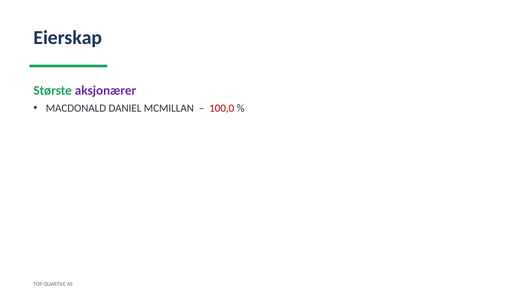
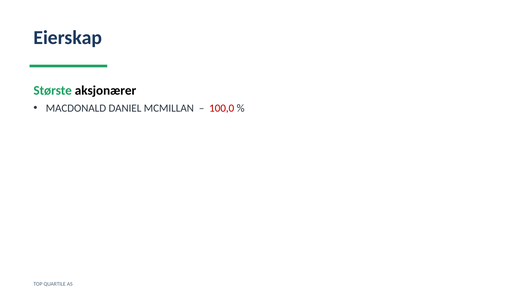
aksjonærer colour: purple -> black (106, 91)
